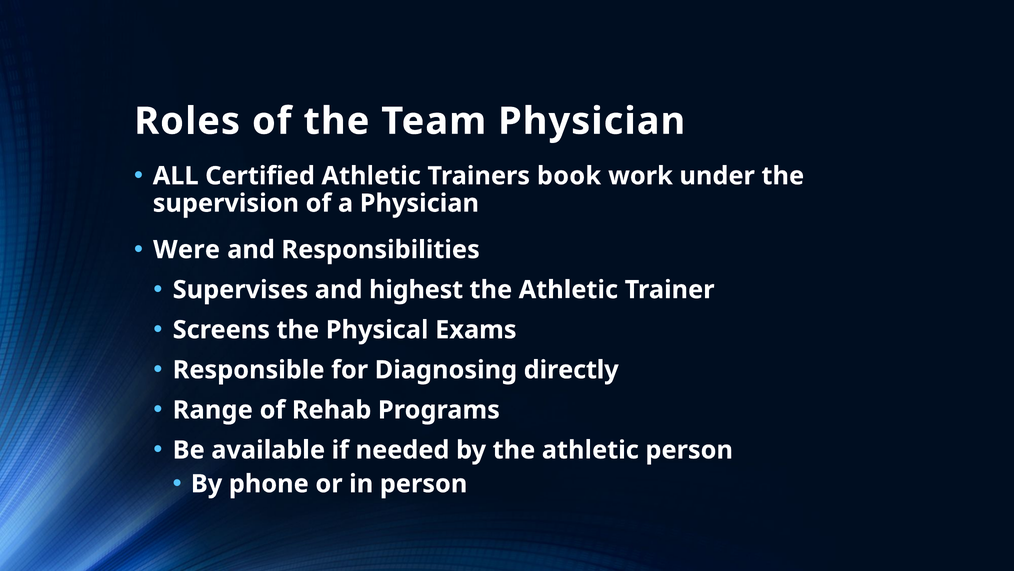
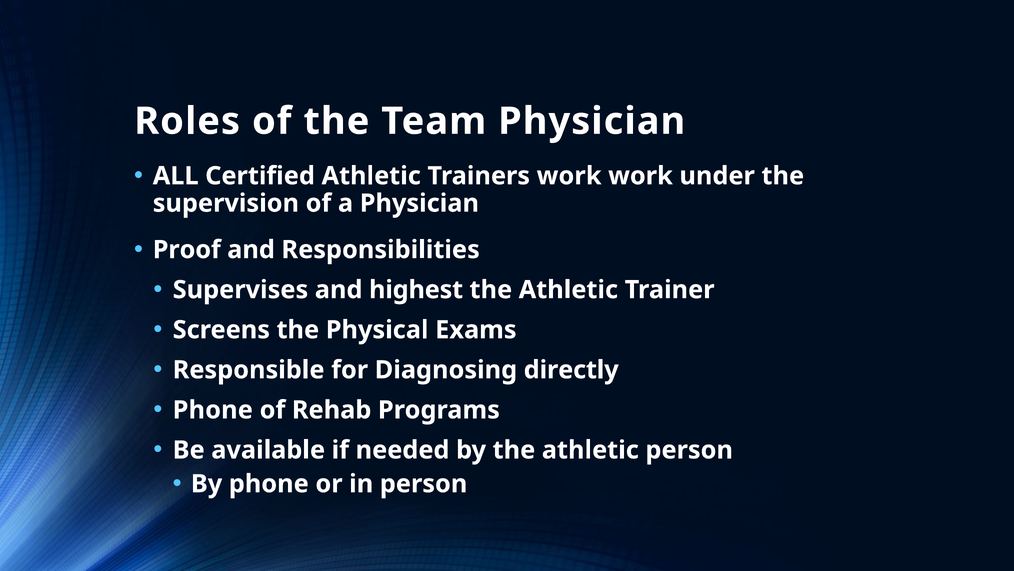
Trainers book: book -> work (569, 176)
Were: Were -> Proof (187, 250)
Range: Range -> Phone (213, 410)
